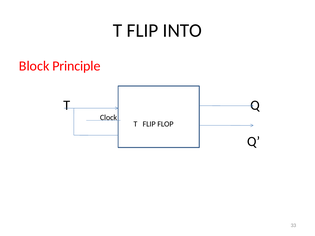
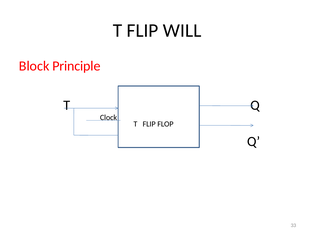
INTO: INTO -> WILL (182, 30)
